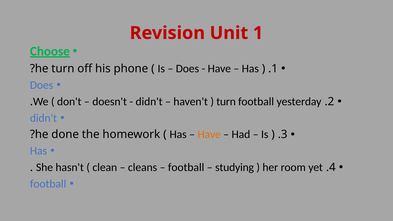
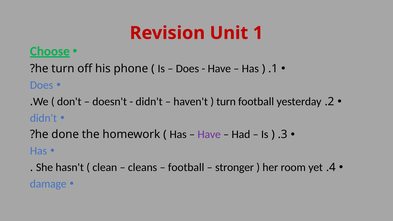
Have colour: orange -> purple (209, 134)
studying: studying -> stronger (235, 167)
football: football -> damage (48, 184)
